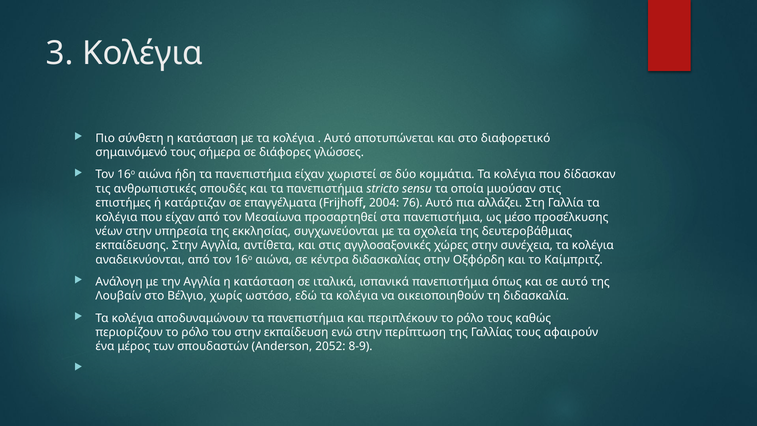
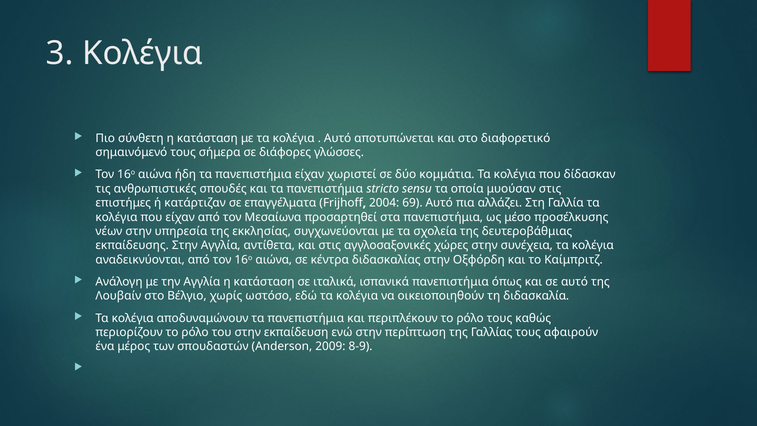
76: 76 -> 69 (412, 203)
2052: 2052 -> 2009 (330, 346)
